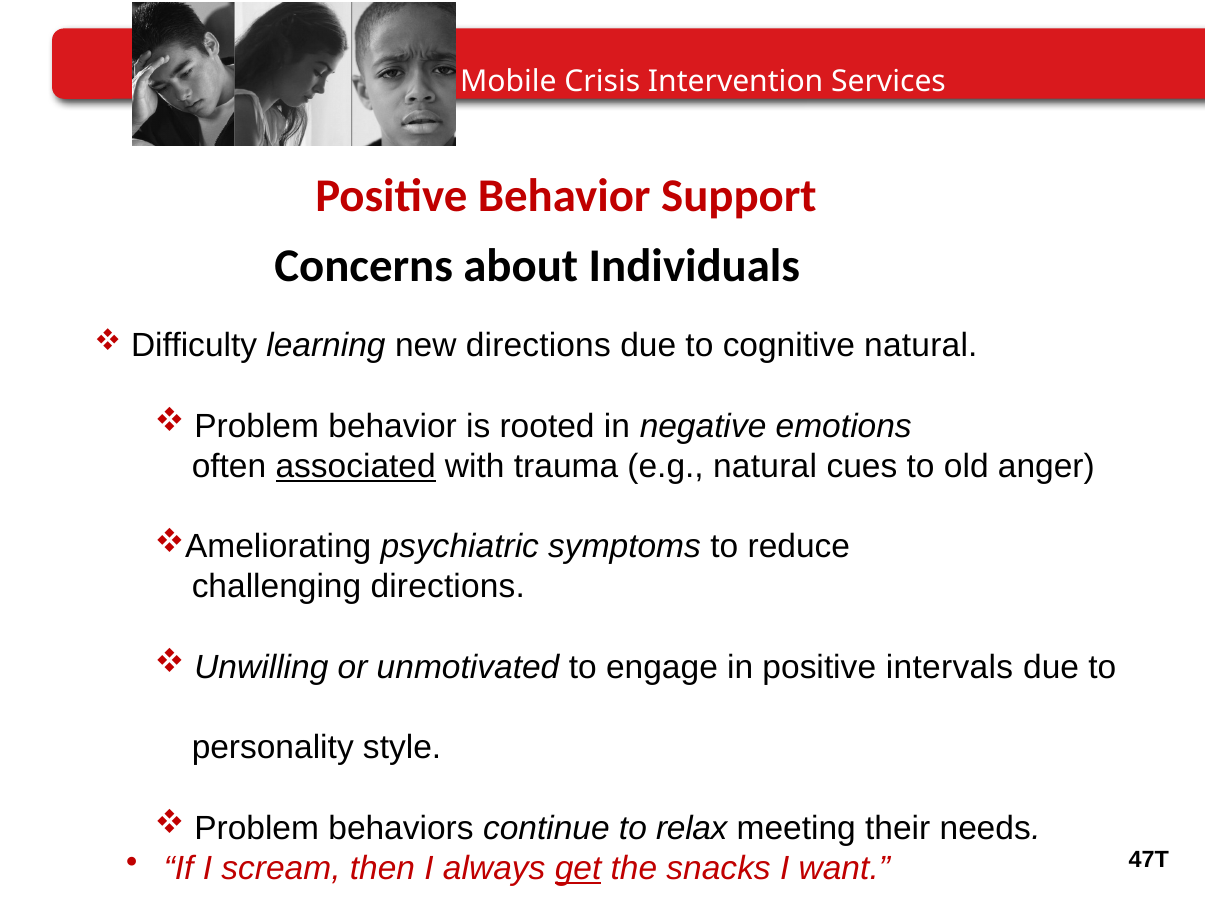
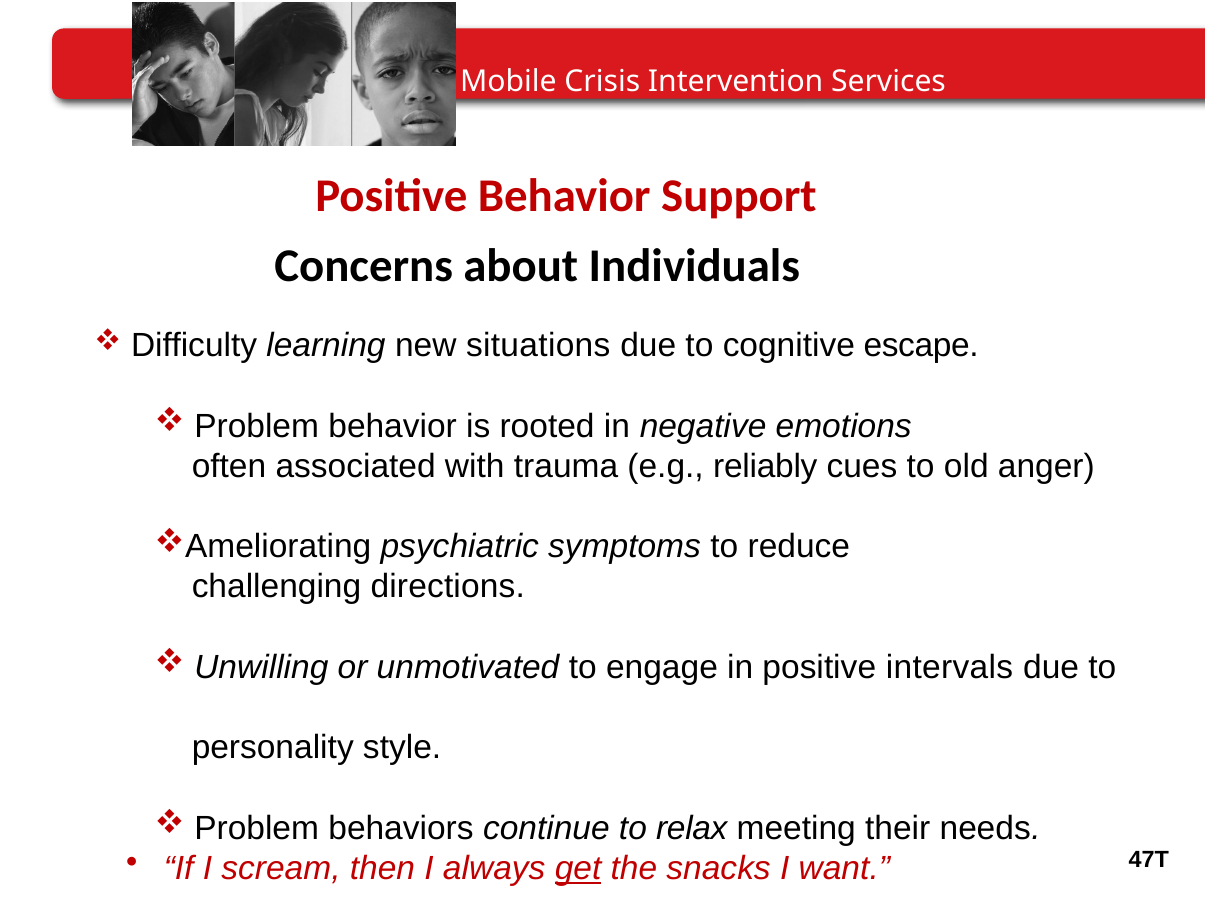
new directions: directions -> situations (538, 346)
cognitive natural: natural -> escape (921, 346)
associated underline: present -> none (356, 466)
e.g natural: natural -> reliably (765, 466)
